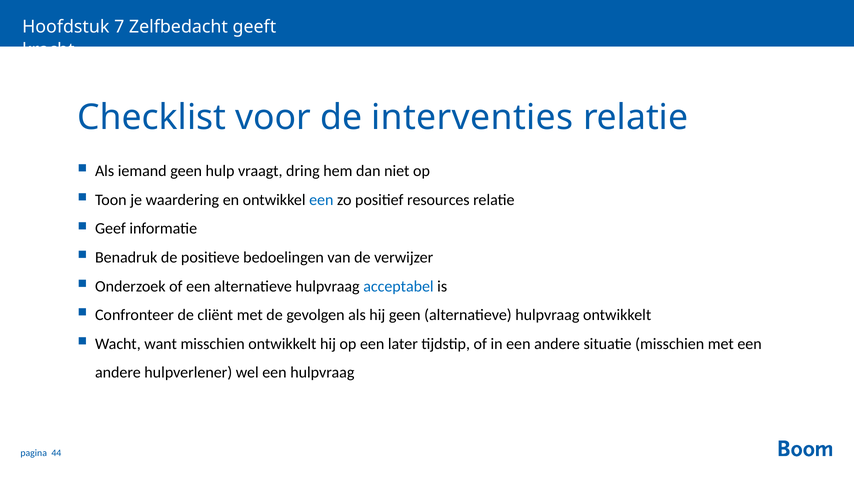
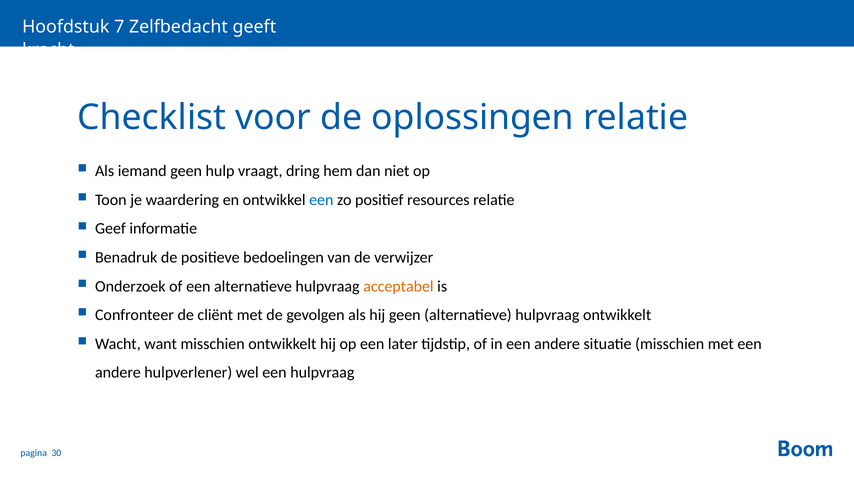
interventies: interventies -> oplossingen (473, 117)
acceptabel colour: blue -> orange (398, 286)
44: 44 -> 30 (56, 453)
